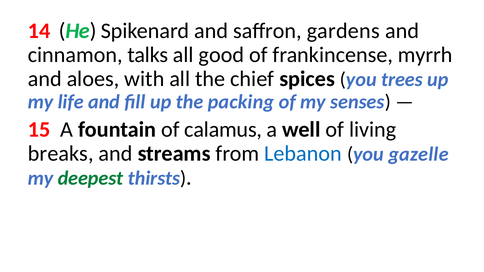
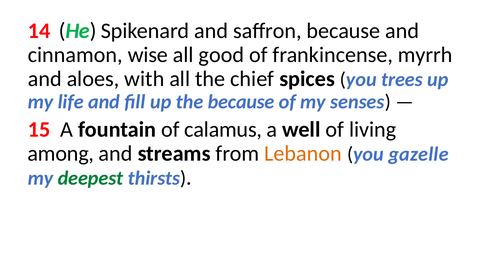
saffron gardens: gardens -> because (343, 31)
talks: talks -> wise (148, 55)
the packing: packing -> because (241, 102)
breaks: breaks -> among (61, 154)
Lebanon colour: blue -> orange (303, 154)
